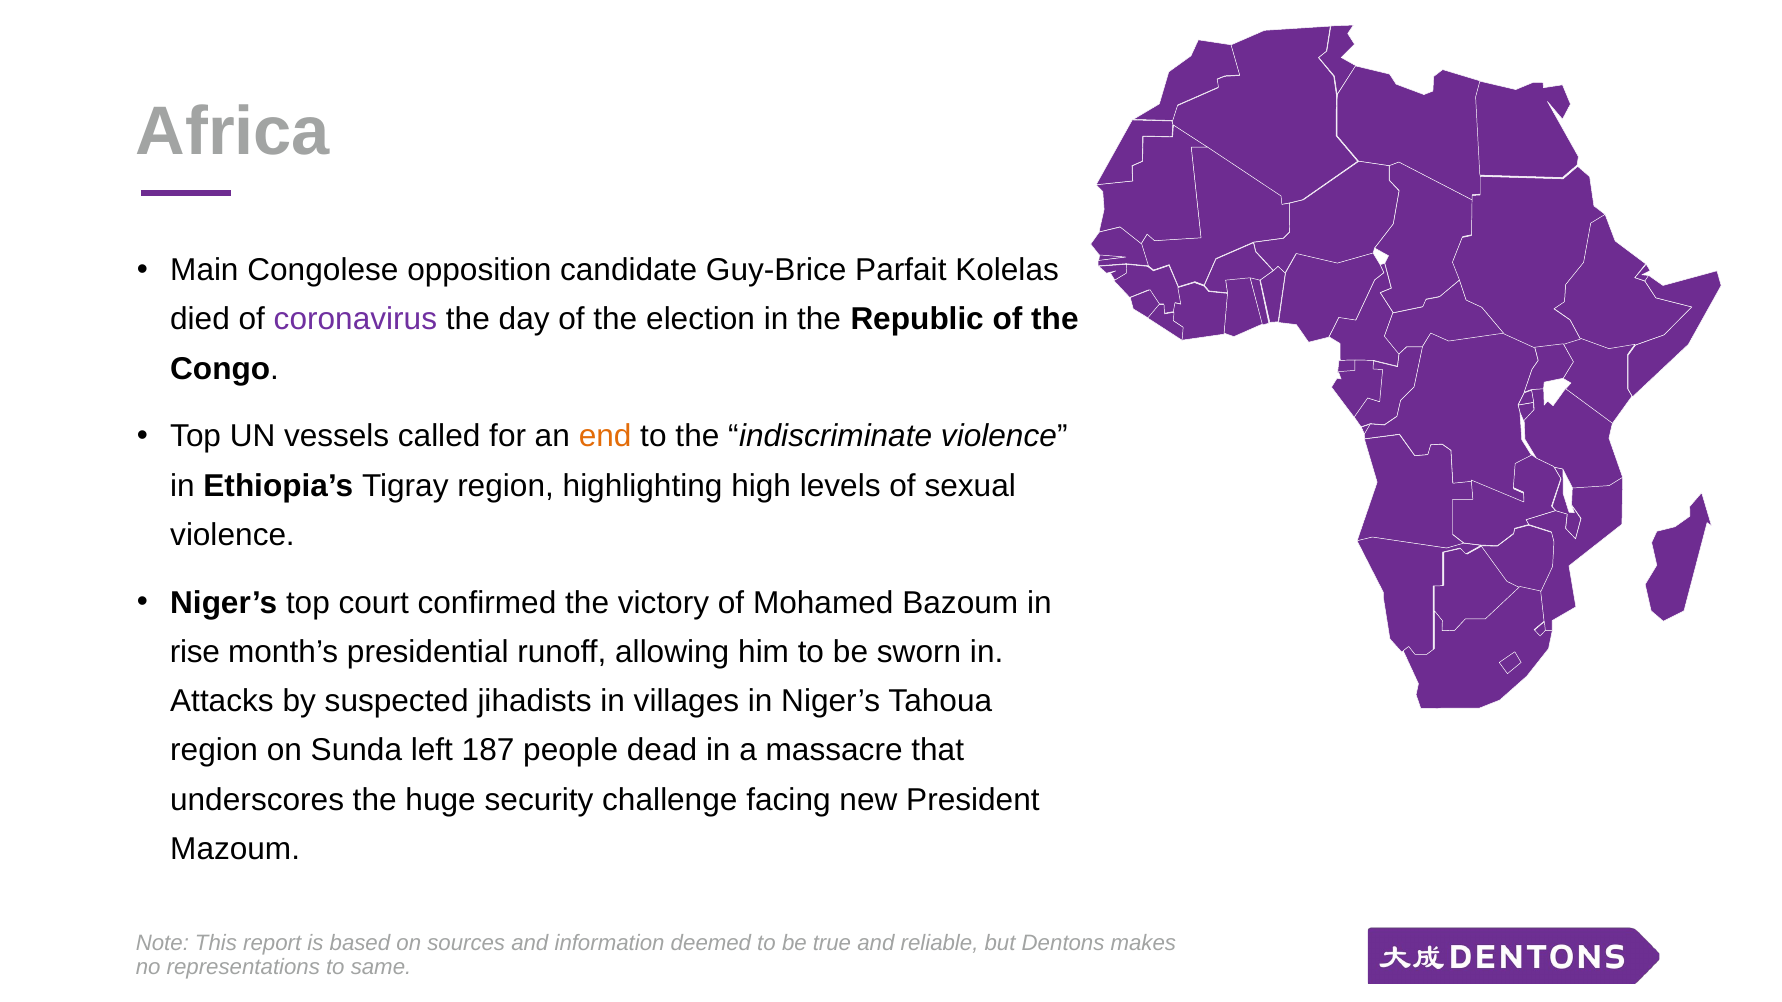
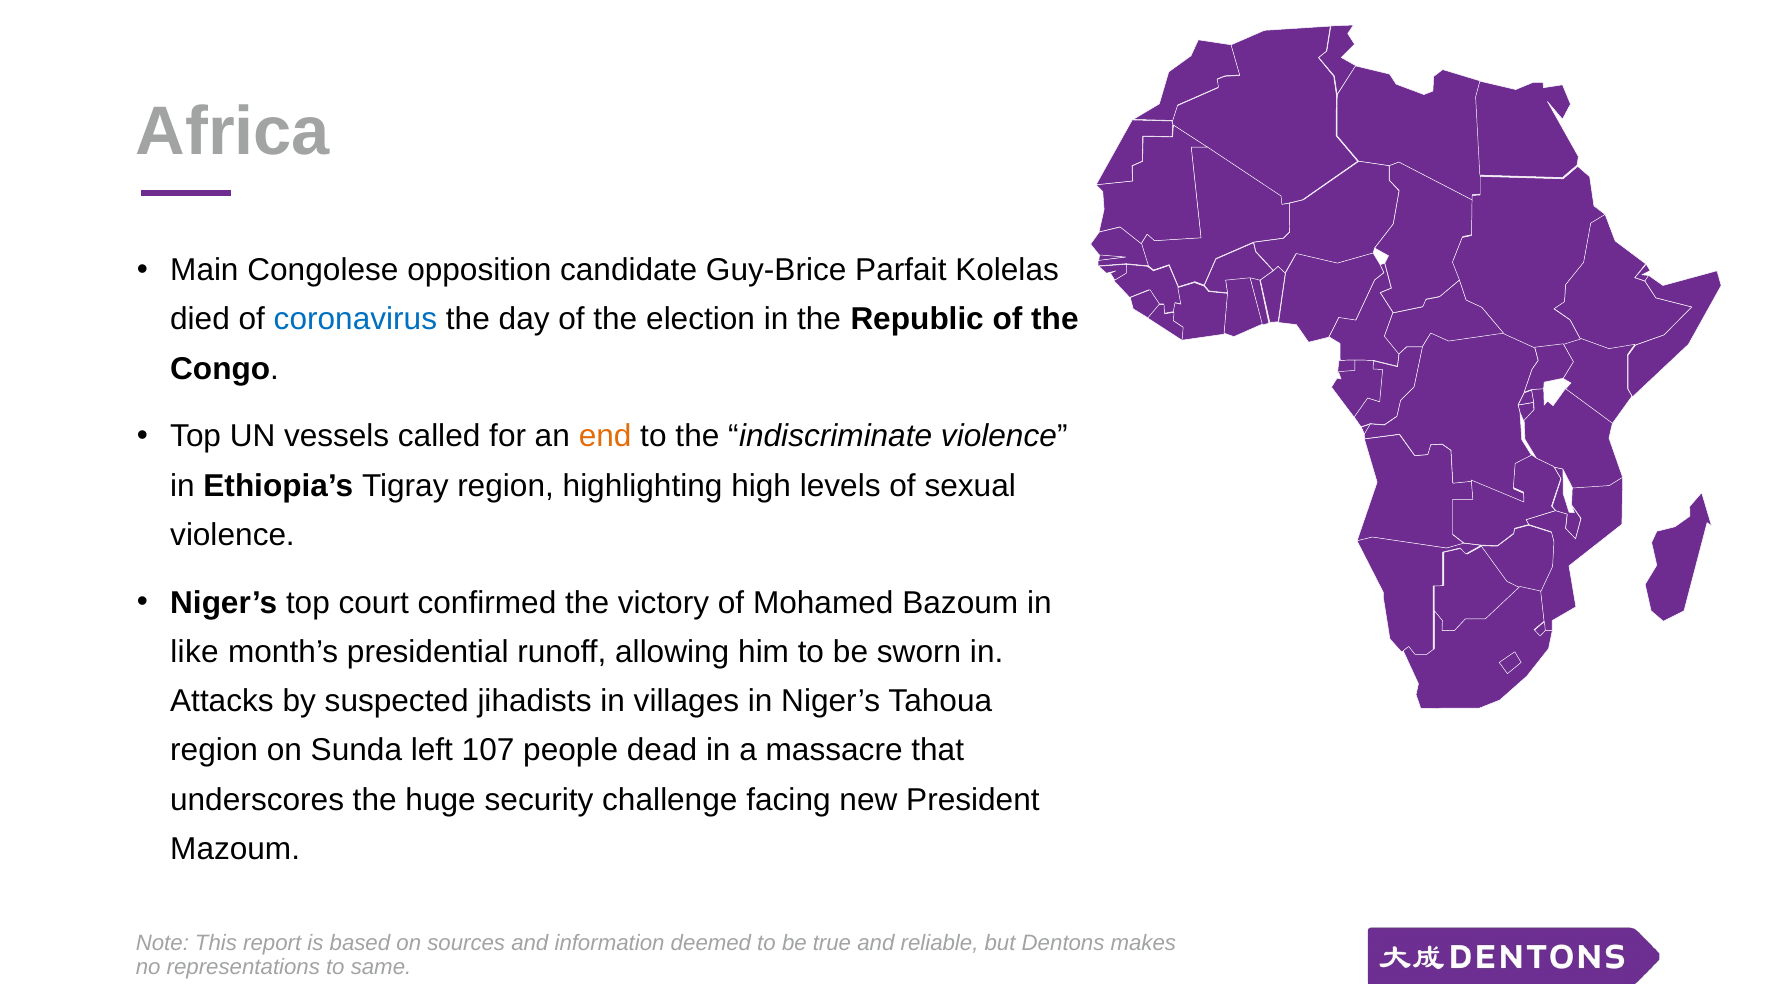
coronavirus colour: purple -> blue (355, 320)
rise: rise -> like (195, 652)
187: 187 -> 107 (488, 751)
